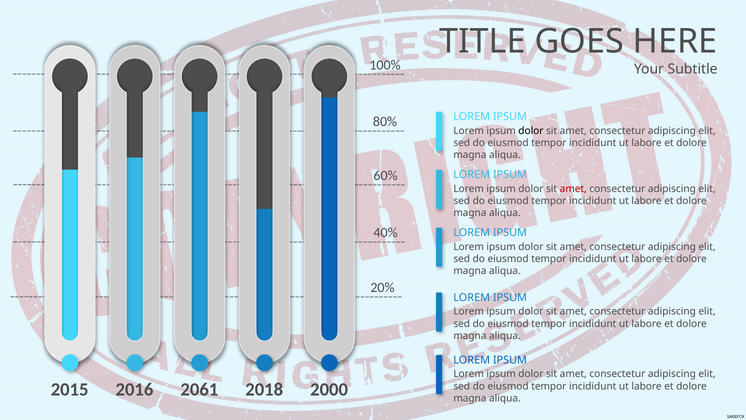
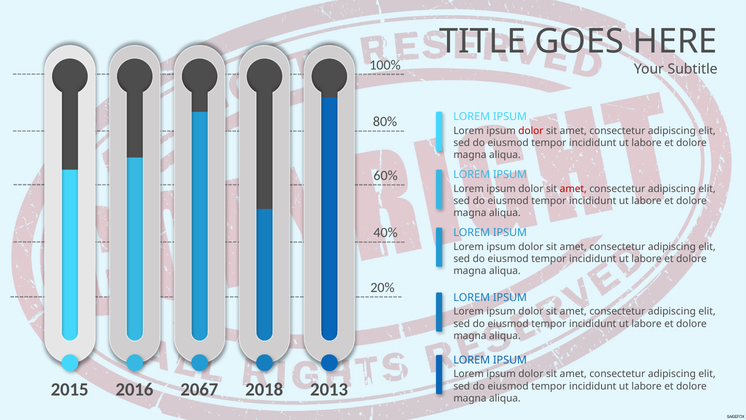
dolor colour: black -> red (531, 131)
2061: 2061 -> 2067 (199, 389)
2000: 2000 -> 2013 (329, 389)
